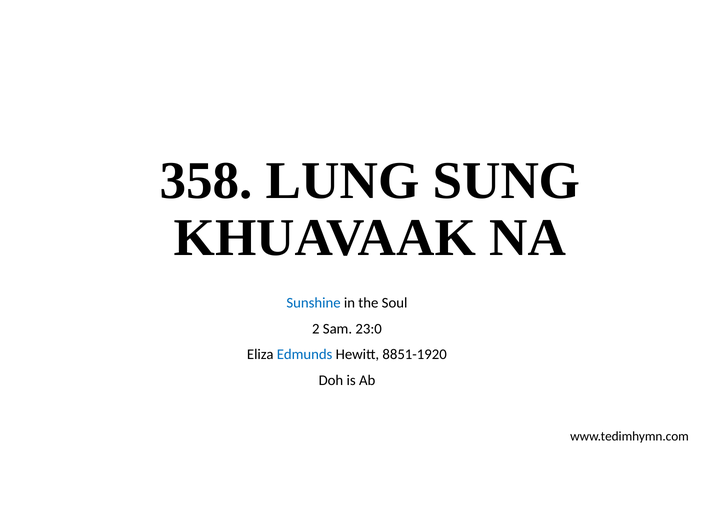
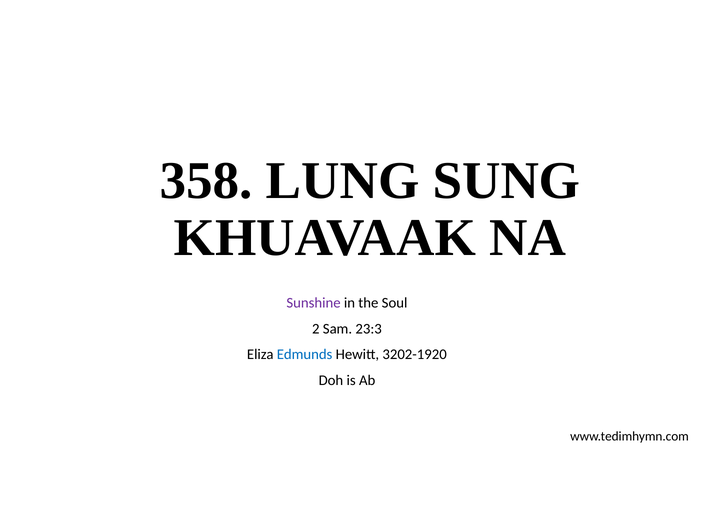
Sunshine colour: blue -> purple (313, 303)
23:0: 23:0 -> 23:3 (369, 329)
8851-1920: 8851-1920 -> 3202-1920 (415, 355)
